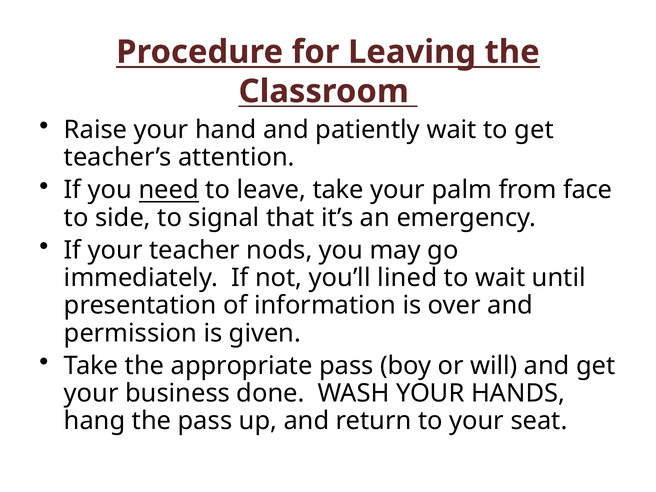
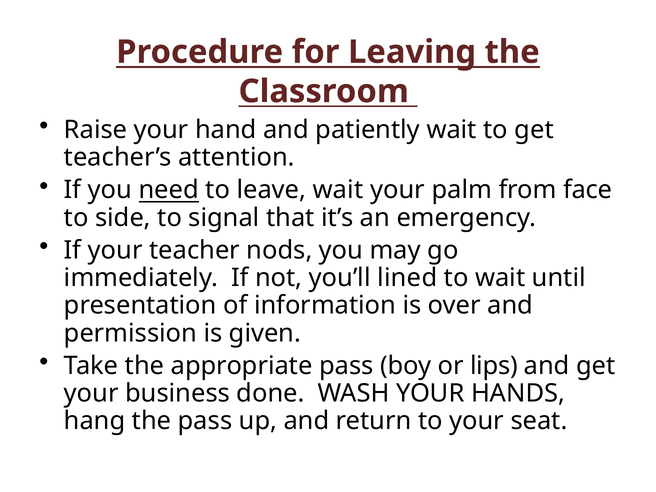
leave take: take -> wait (338, 190)
will: will -> lips (494, 366)
